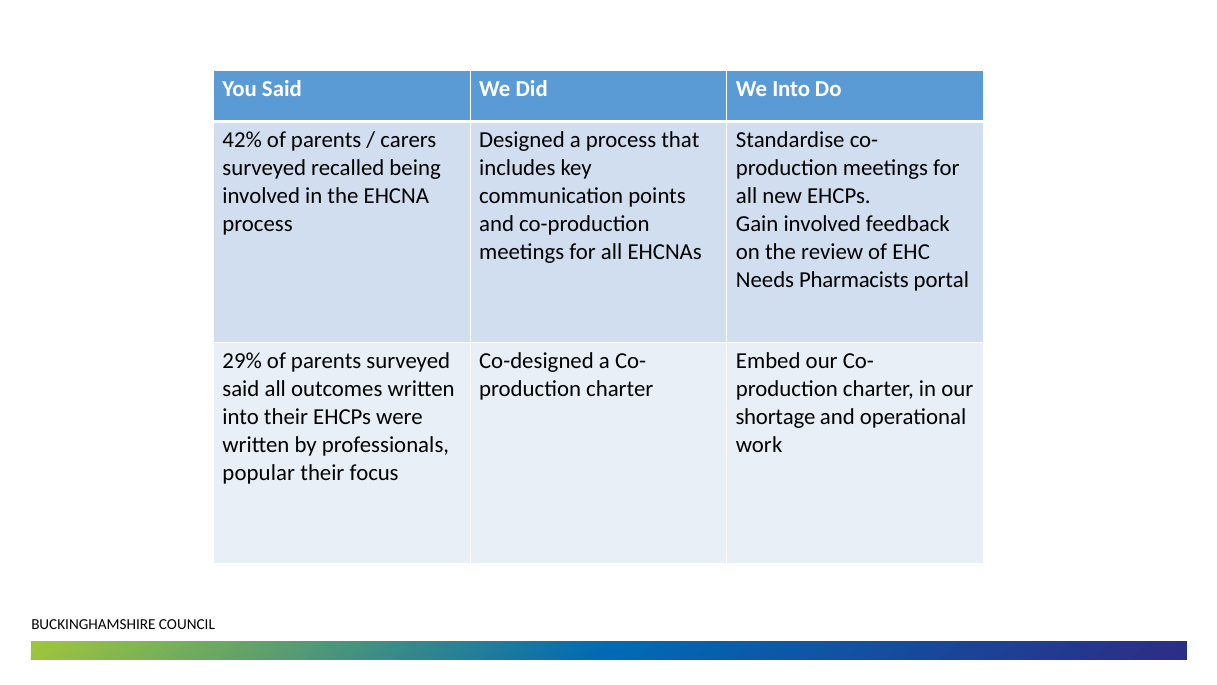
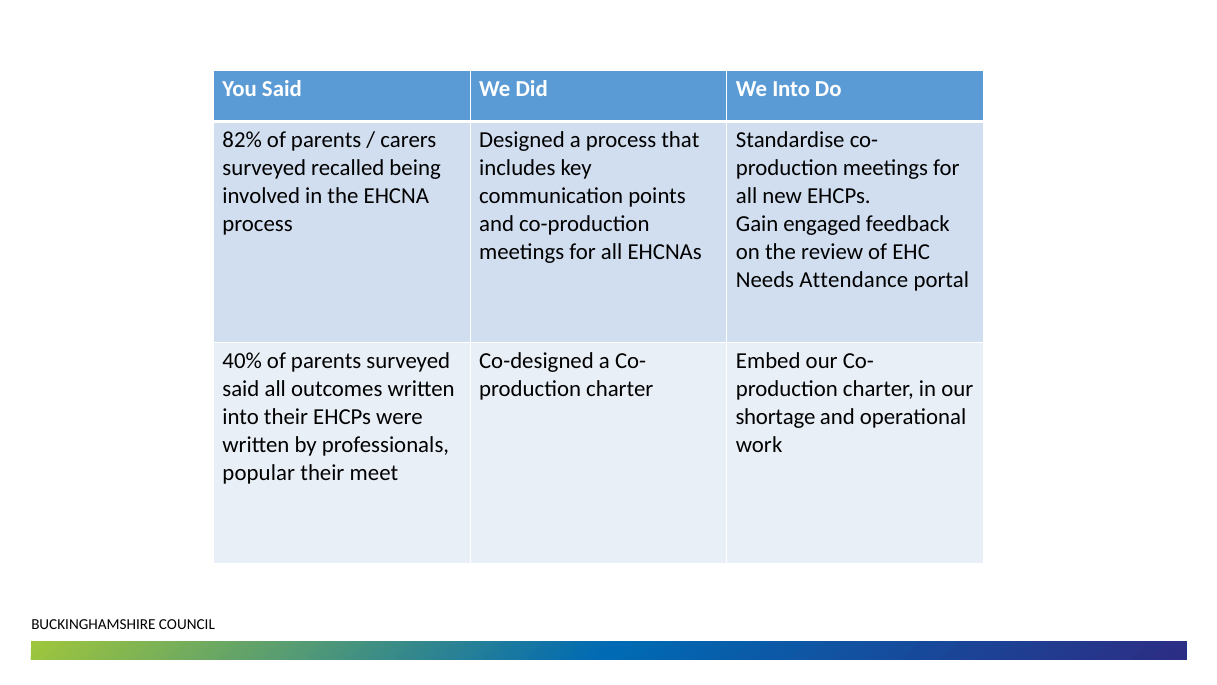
42%: 42% -> 82% (242, 140)
Gain involved: involved -> engaged (822, 224)
Pharmacists: Pharmacists -> Attendance (854, 280)
29%: 29% -> 40% (242, 361)
focus: focus -> meet (374, 472)
